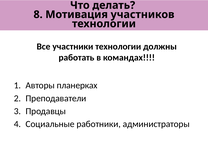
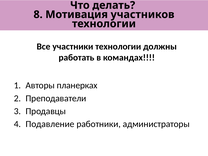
Социальные: Социальные -> Подавление (50, 124)
